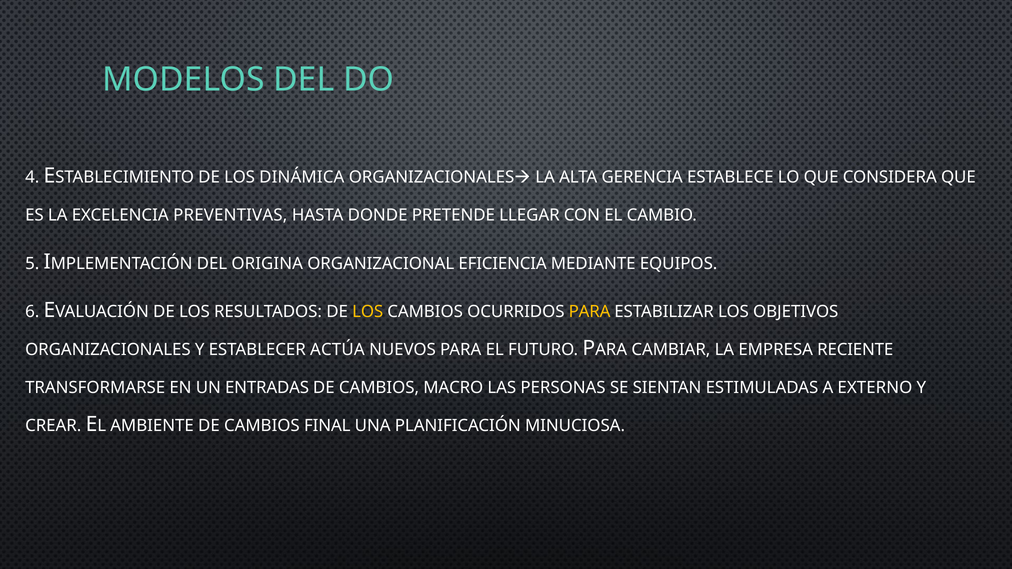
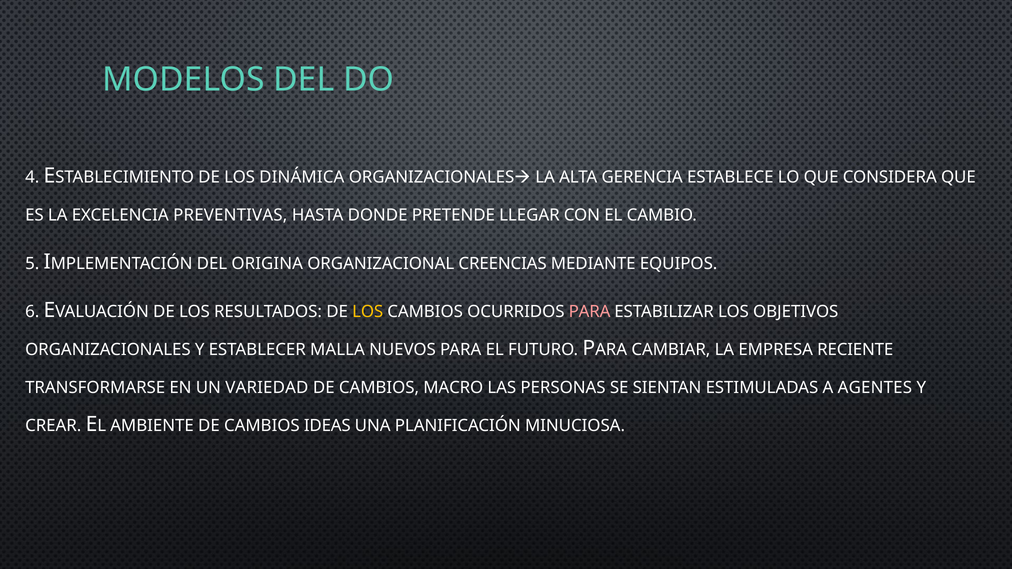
EFICIENCIA: EFICIENCIA -> CREENCIAS (503, 264)
PARA colour: yellow -> pink (590, 312)
ACTÚA: ACTÚA -> MALLA (337, 350)
ENTRADAS: ENTRADAS -> VARIEDAD (267, 388)
EXTERNO: EXTERNO -> AGENTES (875, 388)
FINAL: FINAL -> IDEAS (327, 426)
